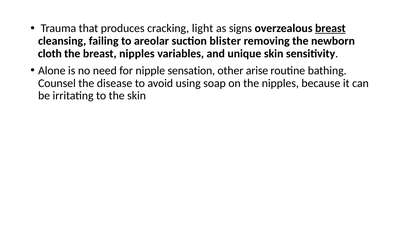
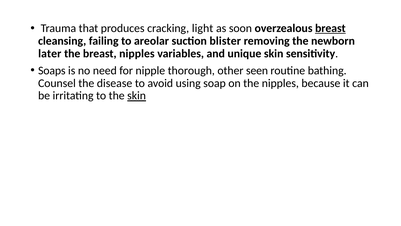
signs: signs -> soon (240, 28)
cloth: cloth -> later (50, 54)
Alone: Alone -> Soaps (52, 70)
sensation: sensation -> thorough (191, 70)
arise: arise -> seen (257, 70)
skin underline: none -> present (137, 96)
